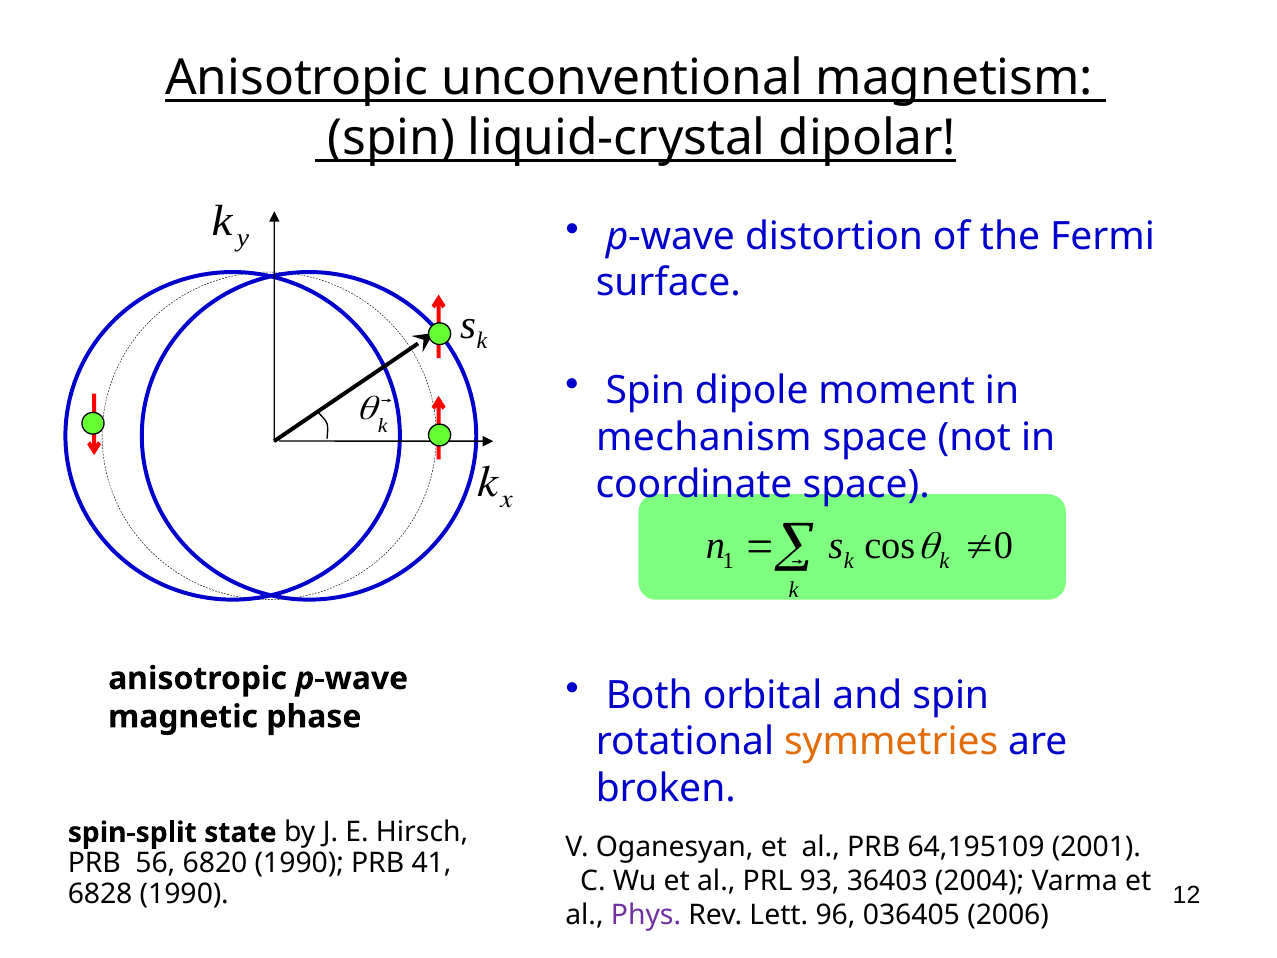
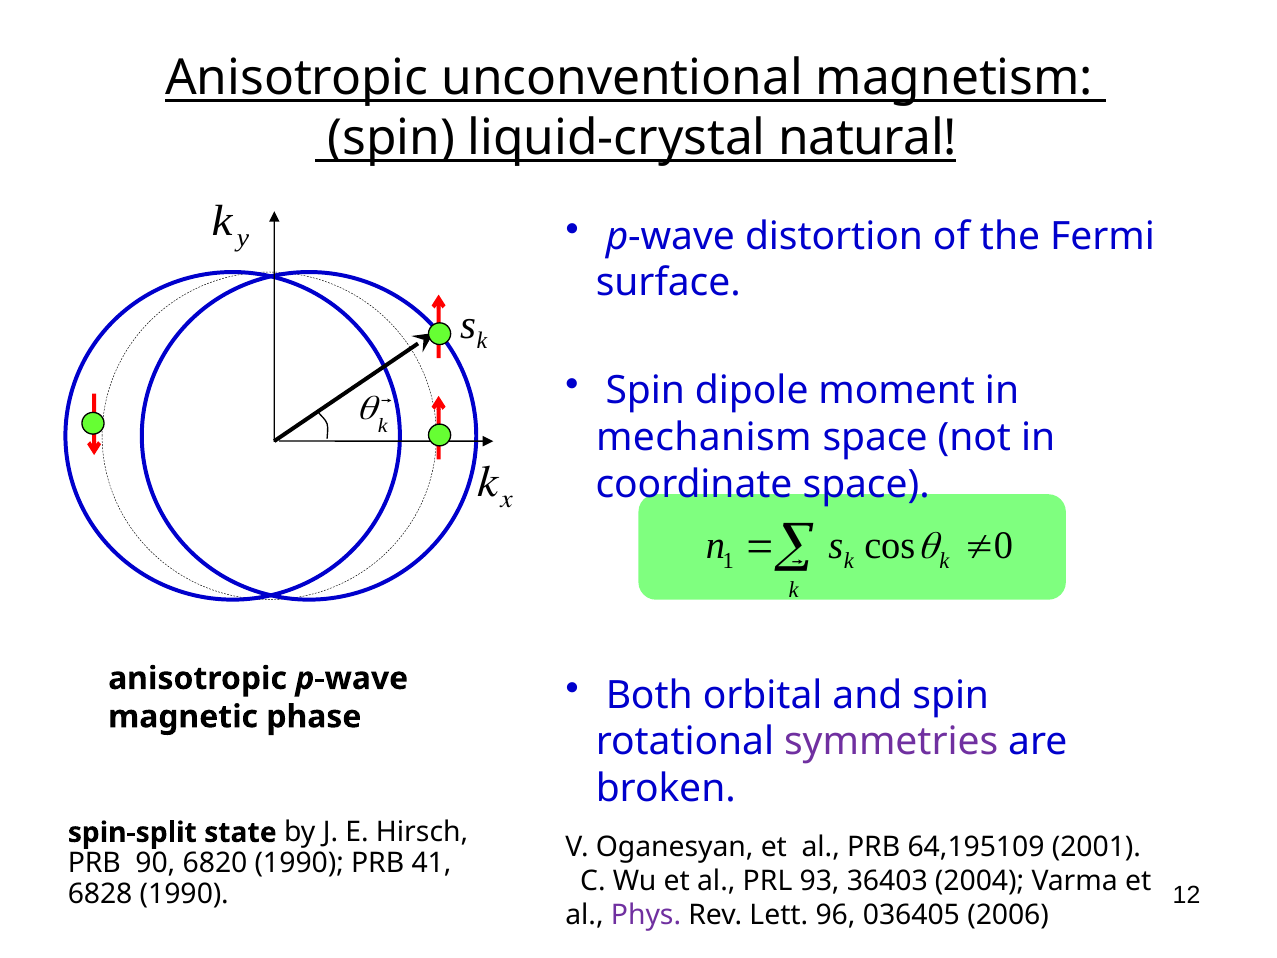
dipolar: dipolar -> natural (868, 138)
symmetries colour: orange -> purple (891, 742)
56: 56 -> 90 (155, 863)
